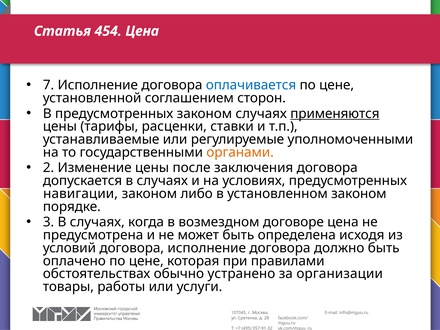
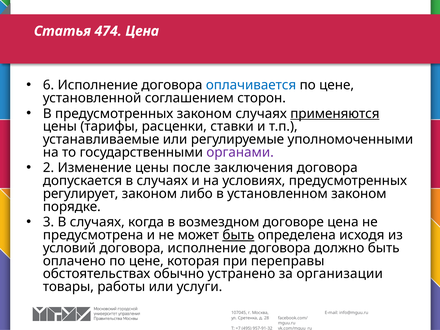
454: 454 -> 474 (108, 31)
7: 7 -> 6 (49, 85)
органами colour: orange -> purple (240, 152)
навигации: навигации -> регулирует (81, 194)
быть underline: none -> present (238, 235)
правилами: правилами -> переправы (288, 261)
